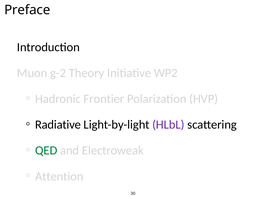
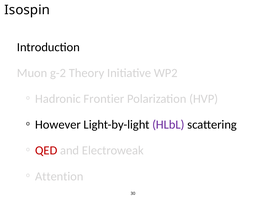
Preface: Preface -> Isospin (27, 10)
Radiative: Radiative -> However (58, 125)
QED colour: green -> red (46, 151)
